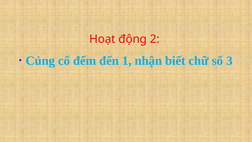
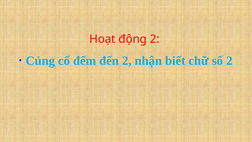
đến 1: 1 -> 2 (127, 61)
số 3: 3 -> 2 (229, 61)
